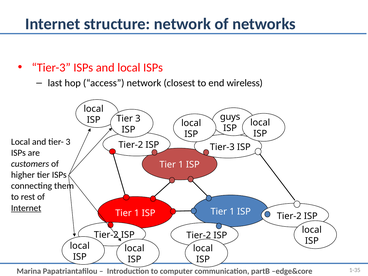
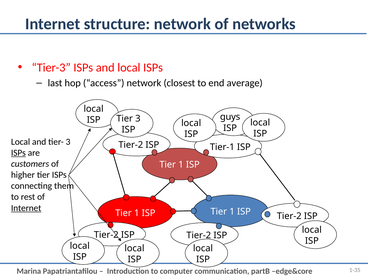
wireless: wireless -> average (245, 83)
Tier-3: Tier-3 -> Tier-1 (222, 147)
ISPs underline: none -> present (18, 153)
